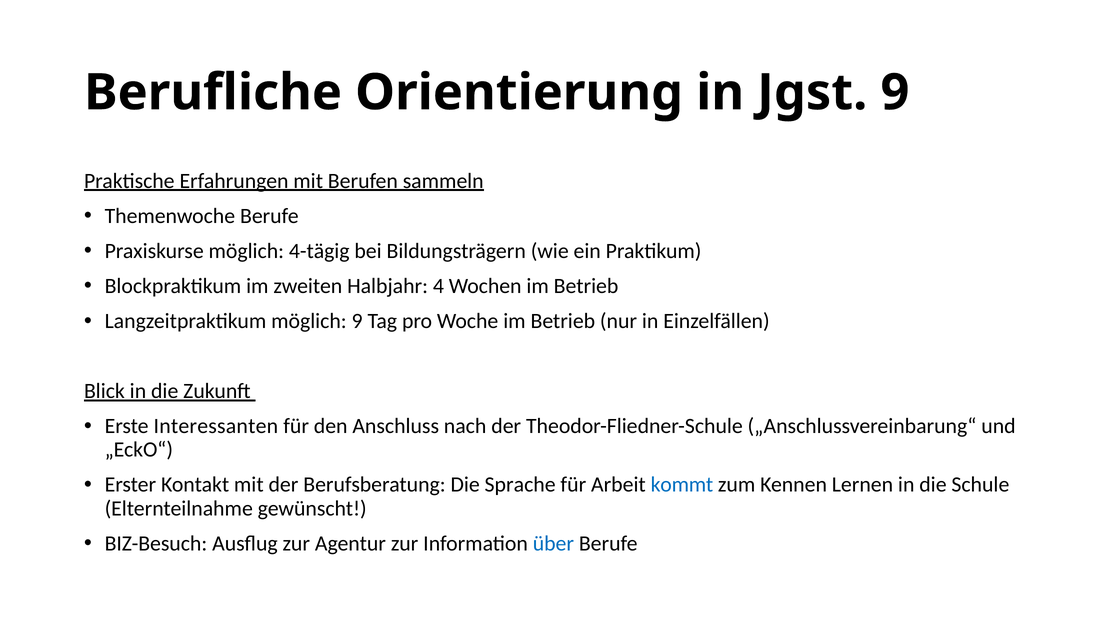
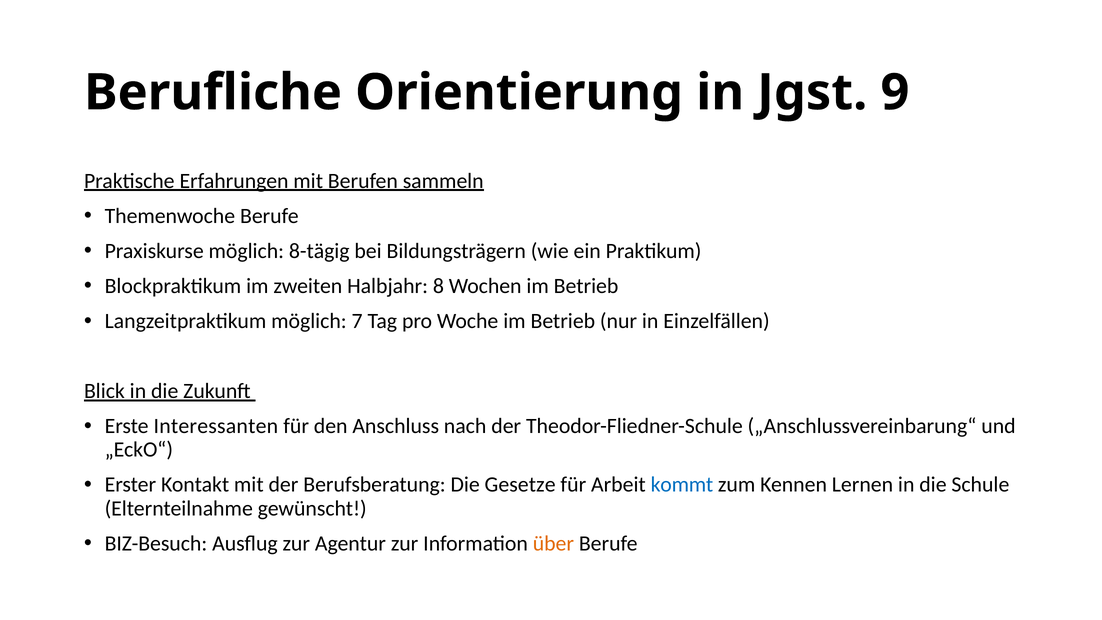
4-tägig: 4-tägig -> 8-tägig (319, 251)
4: 4 -> 8 (438, 286)
möglich 9: 9 -> 7 (357, 321)
Sprache: Sprache -> Gesetze (520, 485)
über colour: blue -> orange (553, 543)
